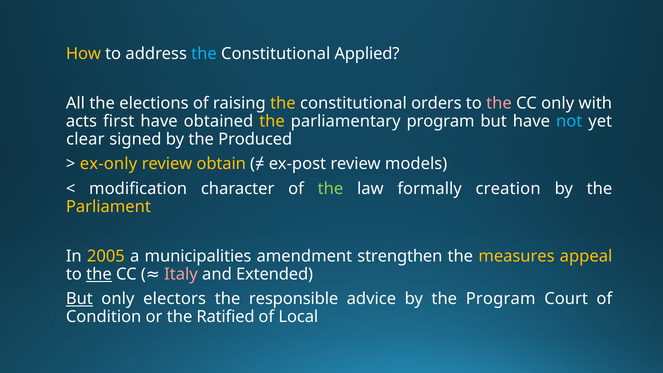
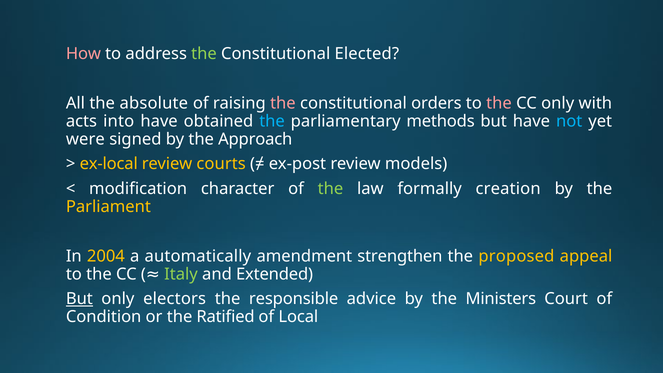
How colour: yellow -> pink (83, 54)
the colour: light blue -> light green (204, 54)
Applied: Applied -> Elected (367, 54)
elections: elections -> absolute (154, 103)
the colour: yellow -> pink (283, 103)
first: first -> into (119, 121)
the colour: yellow -> light blue (272, 121)
parliamentary program: program -> methods (441, 121)
clear: clear -> were (85, 139)
Produced: Produced -> Approach (255, 139)
ex-only: ex-only -> ex-local (109, 164)
obtain: obtain -> courts (221, 164)
2005: 2005 -> 2004 (106, 256)
municipalities: municipalities -> automatically (198, 256)
measures: measures -> proposed (516, 256)
the underline: present -> none (99, 274)
Italy colour: pink -> light green (181, 274)
the Program: Program -> Ministers (501, 299)
